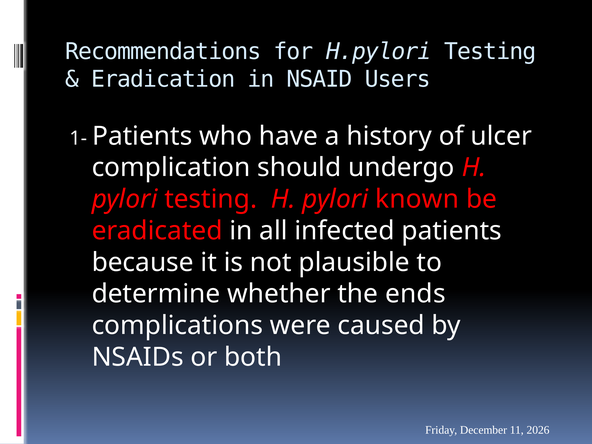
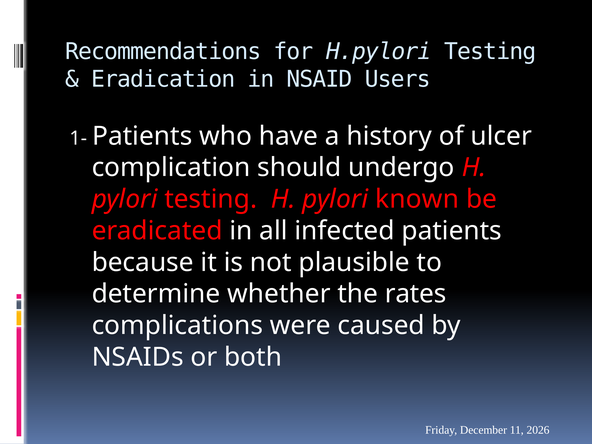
ends: ends -> rates (416, 294)
